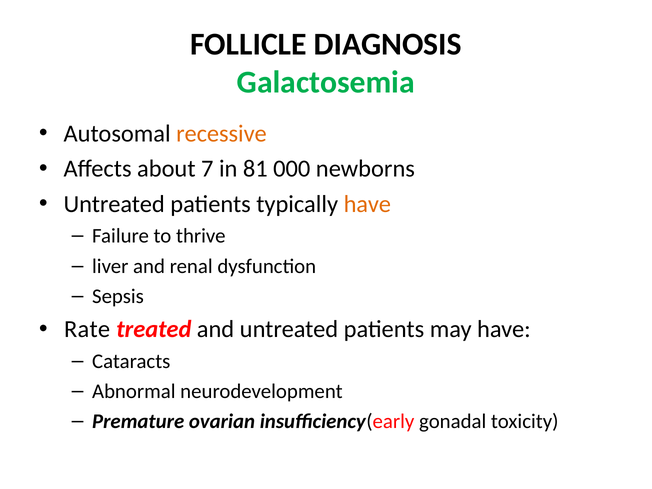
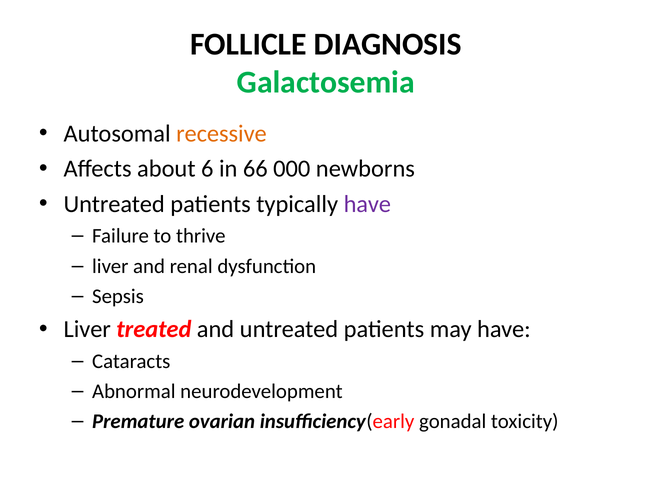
7: 7 -> 6 (207, 169)
81: 81 -> 66 (255, 169)
have colour: orange -> purple (367, 204)
Rate: Rate -> Liver (87, 329)
